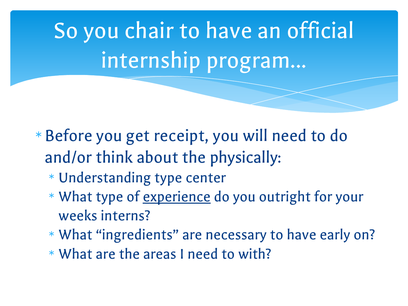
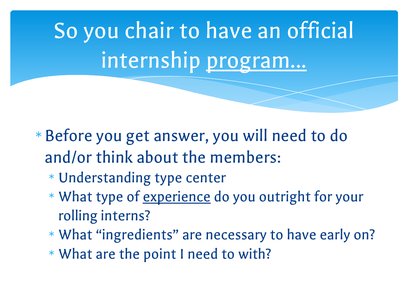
program underline: none -> present (256, 60)
receipt: receipt -> answer (181, 135)
physically: physically -> members (245, 157)
weeks: weeks -> rolling (78, 215)
areas: areas -> point (160, 253)
